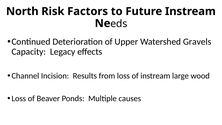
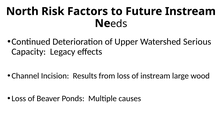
Gravels: Gravels -> Serious (197, 42)
